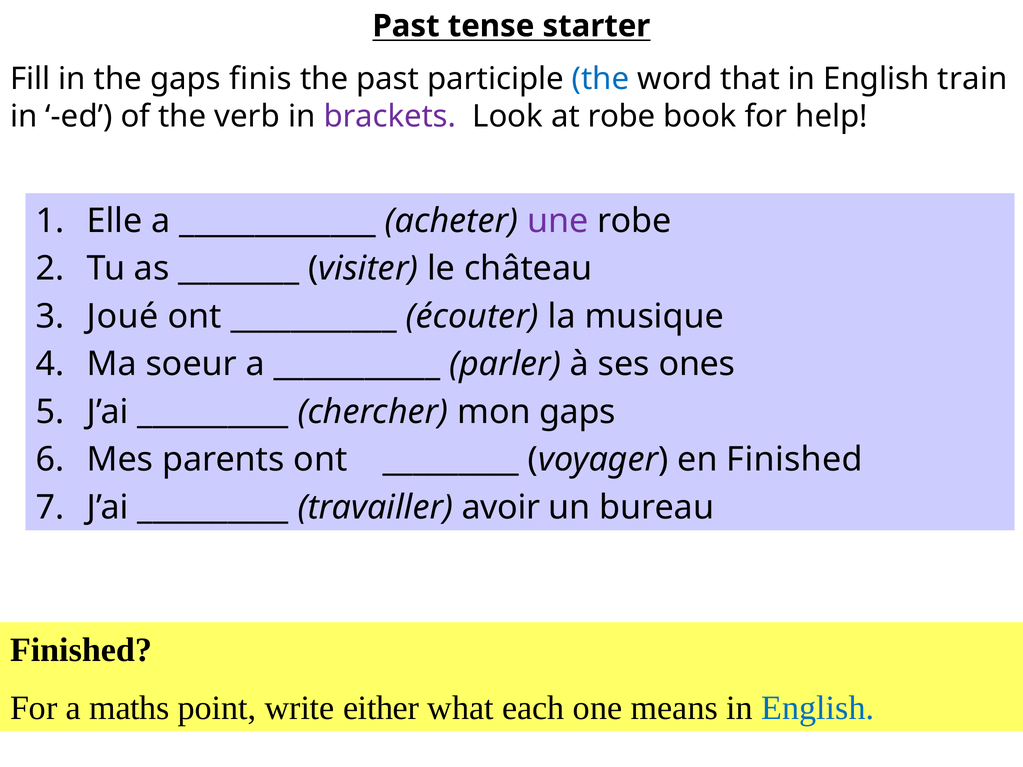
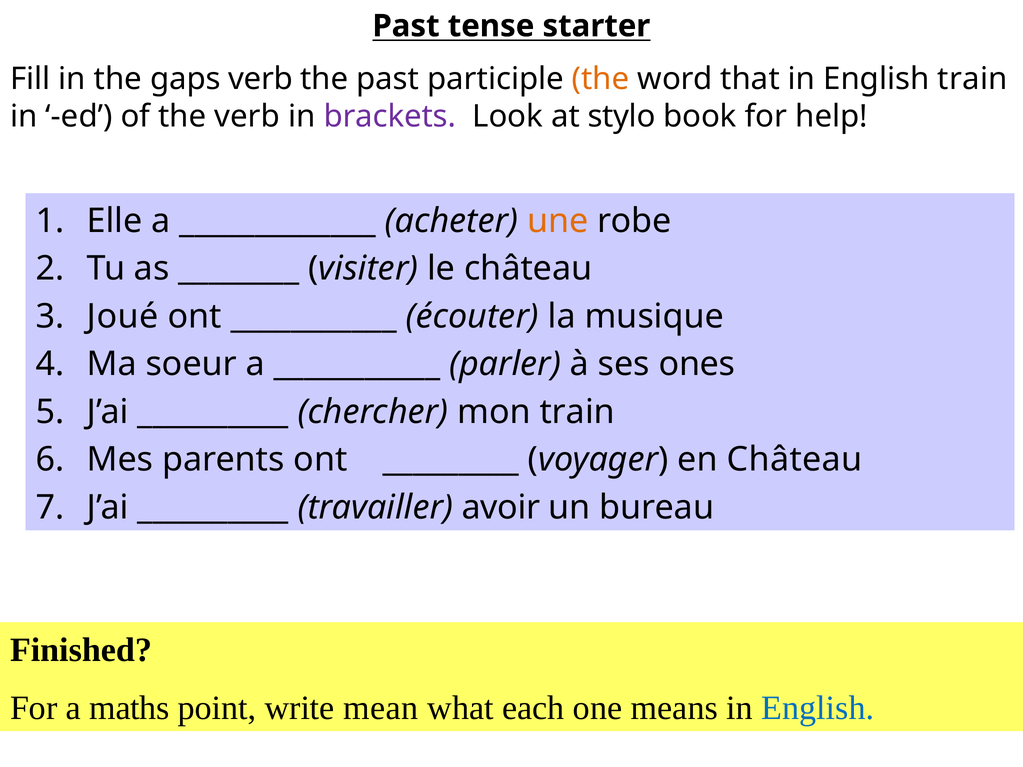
gaps finis: finis -> verb (261, 79)
the colour: blue -> orange (601, 79)
at robe: robe -> stylo (622, 117)
une colour: purple -> orange (558, 221)
mon gaps: gaps -> train (577, 412)
en Finished: Finished -> Château (795, 460)
either: either -> mean (381, 708)
